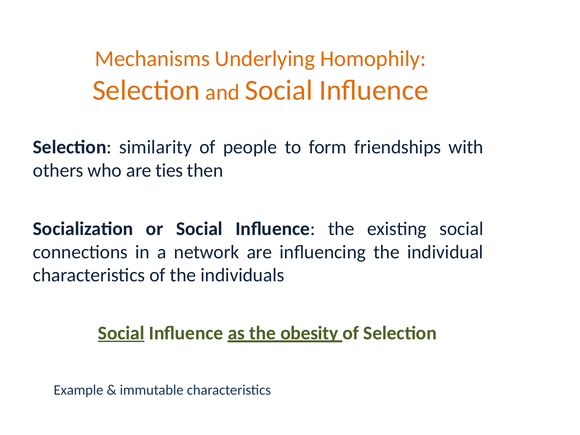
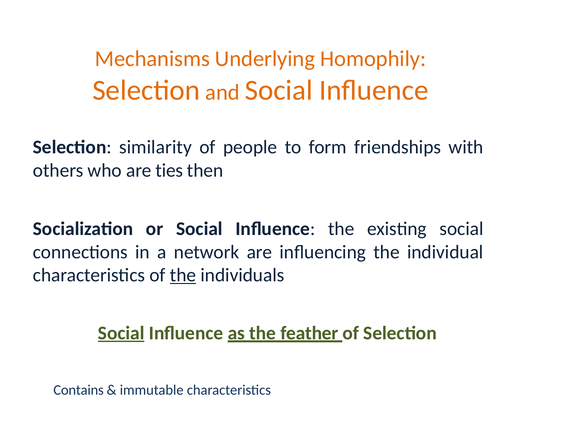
the underline: none -> present (183, 275)
obesity: obesity -> feather (309, 333)
Example: Example -> Contains (79, 390)
